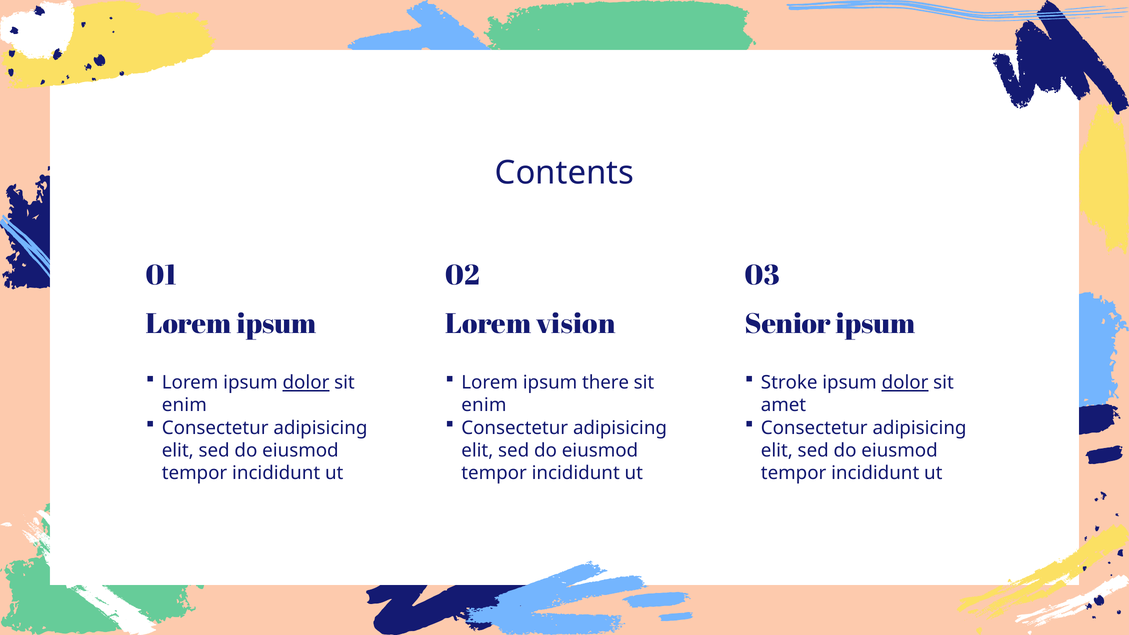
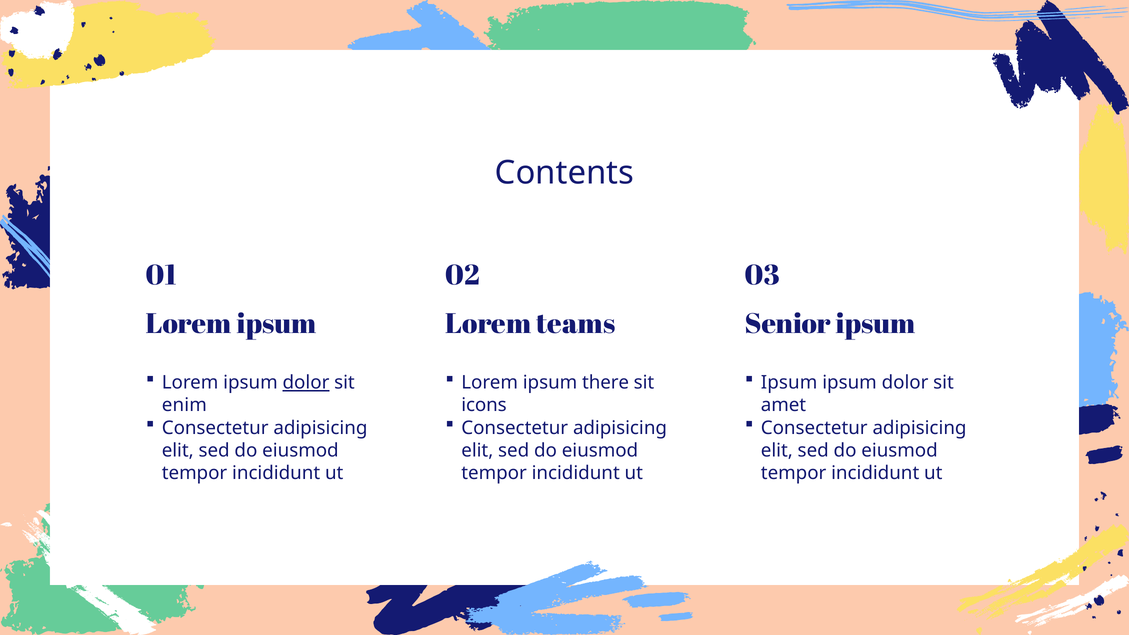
vision: vision -> teams (576, 324)
Stroke: Stroke -> Ipsum (789, 383)
dolor underline: present -> none (905, 383)
enim: enim -> icons (484, 405)
